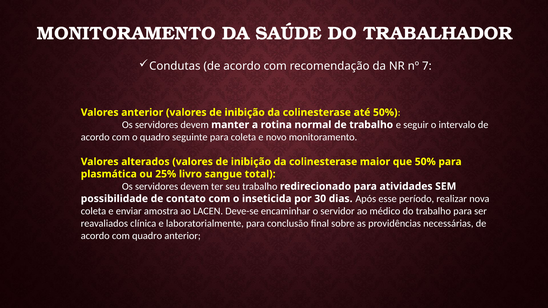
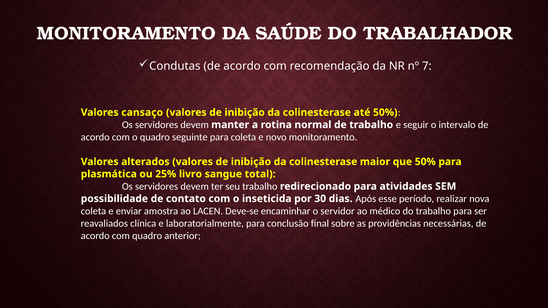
Valores anterior: anterior -> cansaço (142, 113)
